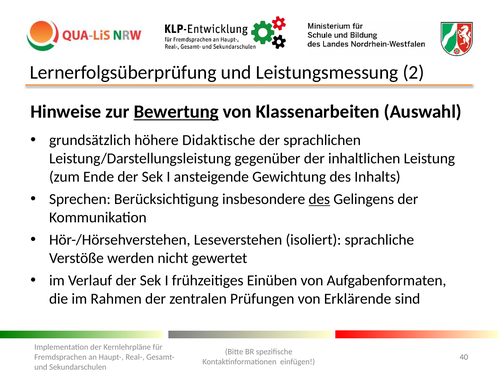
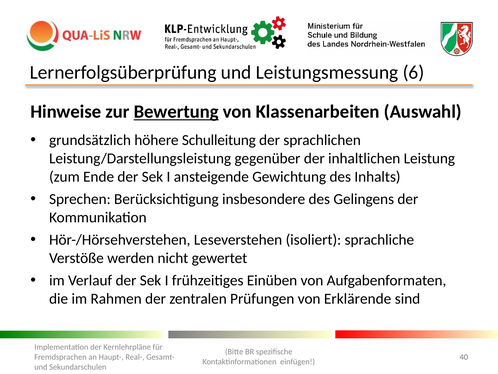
2: 2 -> 6 (413, 72)
Didaktische: Didaktische -> Schulleitung (219, 140)
des underline: present -> none (319, 199)
